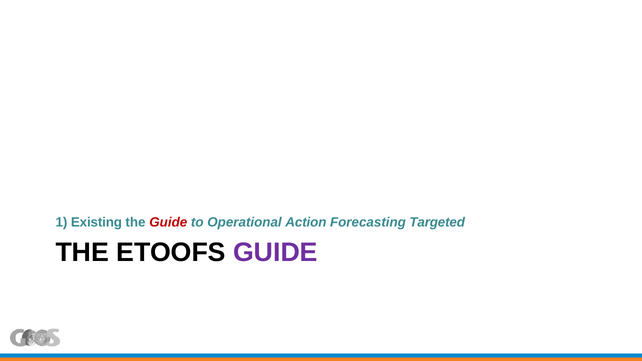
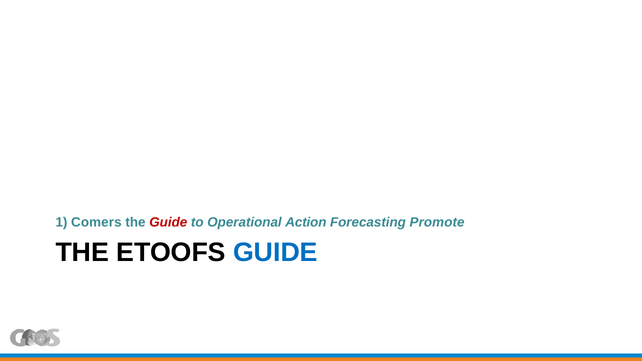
Existing: Existing -> Comers (96, 223)
Targeted: Targeted -> Promote (437, 223)
GUIDE colour: purple -> blue (275, 252)
